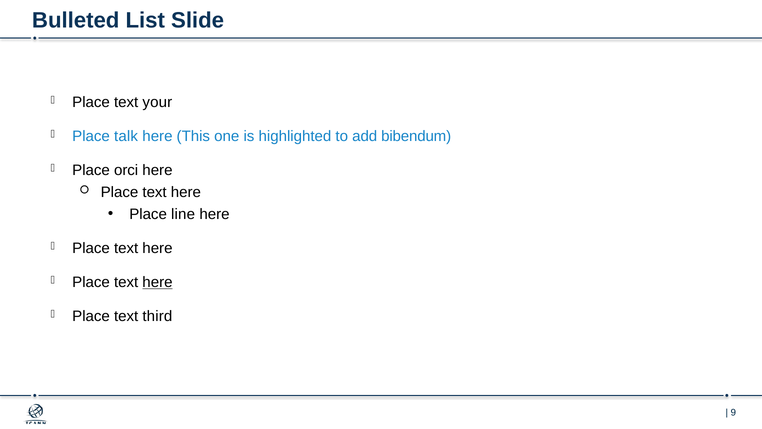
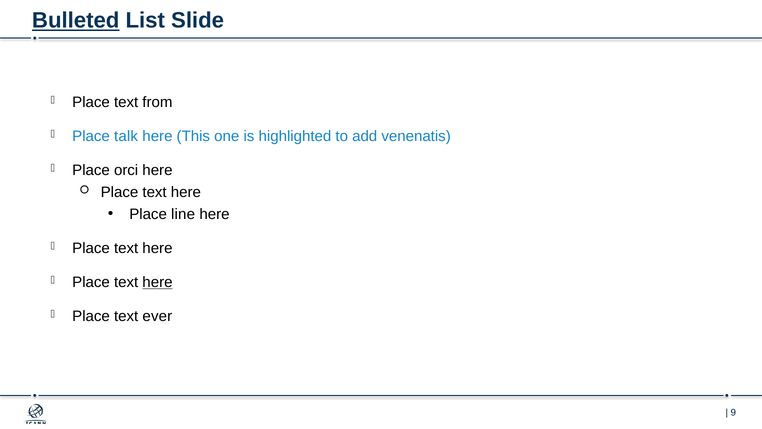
Bulleted underline: none -> present (76, 21)
your: your -> from (157, 102)
bibendum: bibendum -> venenatis (416, 136)
third: third -> ever (157, 316)
